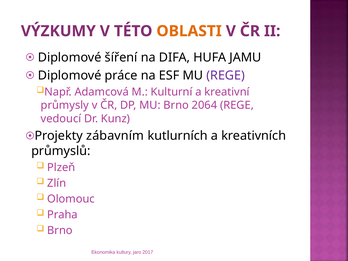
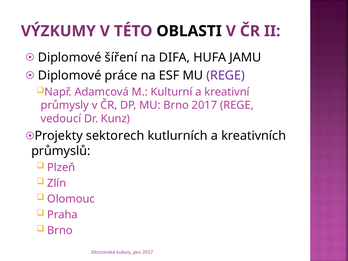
OBLASTI colour: orange -> black (189, 31)
Brno 2064: 2064 -> 2017 (204, 105)
zábavním: zábavním -> sektorech (115, 136)
